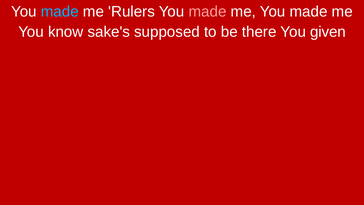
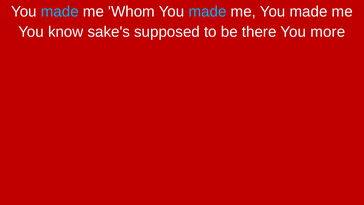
Rulers: Rulers -> Whom (132, 12)
made colour: pink -> light blue (208, 12)
given: given -> more (328, 32)
